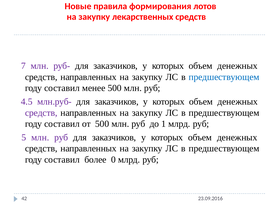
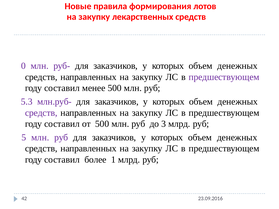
7: 7 -> 0 (23, 66)
предшествующем colour: blue -> purple (224, 77)
4.5: 4.5 -> 5.3 (27, 102)
1: 1 -> 3 (164, 124)
0: 0 -> 1 (113, 160)
